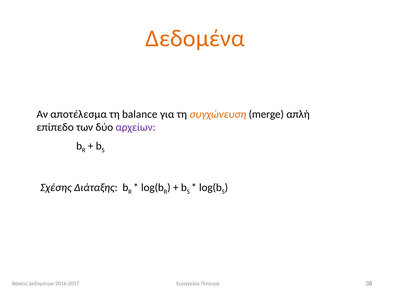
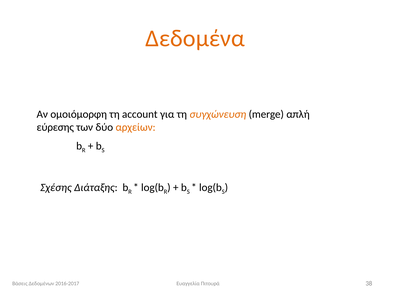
αποτέλεσμα: αποτέλεσμα -> ομοιόμορφη (79, 114)
balance: balance -> account (140, 114)
επίπεδο: επίπεδο -> εύρεσης (55, 127)
αρχείων colour: purple -> orange (136, 127)
